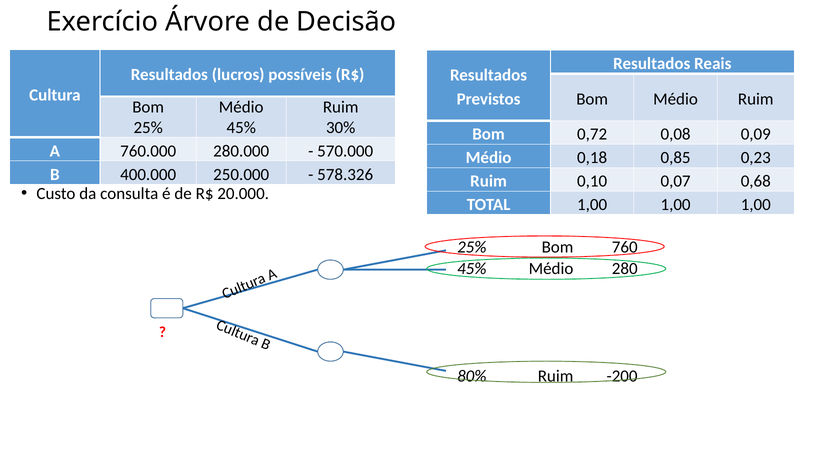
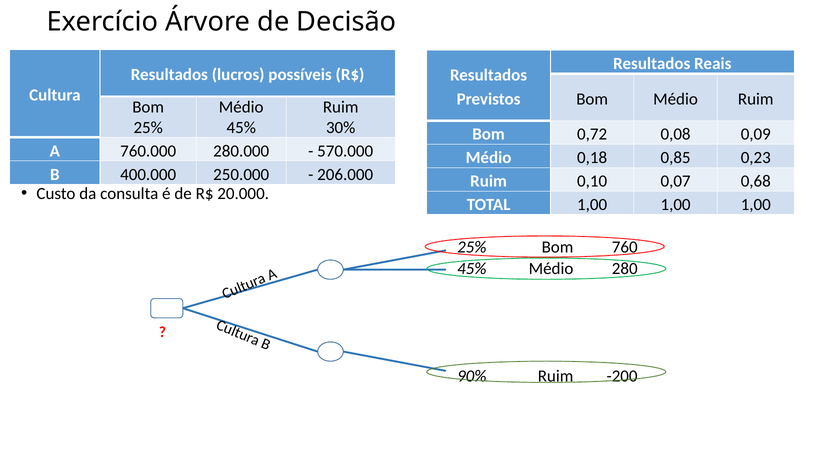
578.326: 578.326 -> 206.000 (345, 174)
80%: 80% -> 90% (472, 376)
